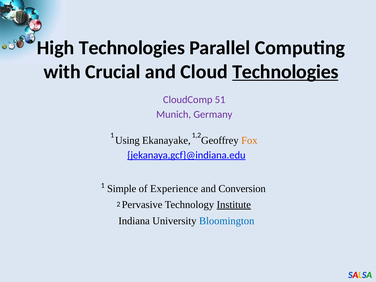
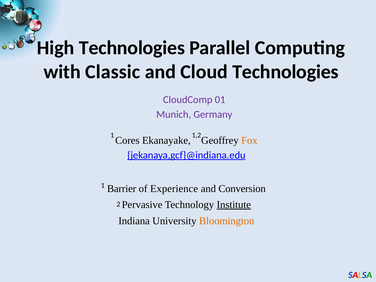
Crucial: Crucial -> Classic (113, 72)
Technologies underline: present -> none (285, 72)
51: 51 -> 01 (220, 100)
Using: Using -> Cores (127, 140)
Simple: Simple -> Barrier (122, 189)
Bloomington colour: blue -> orange (227, 221)
